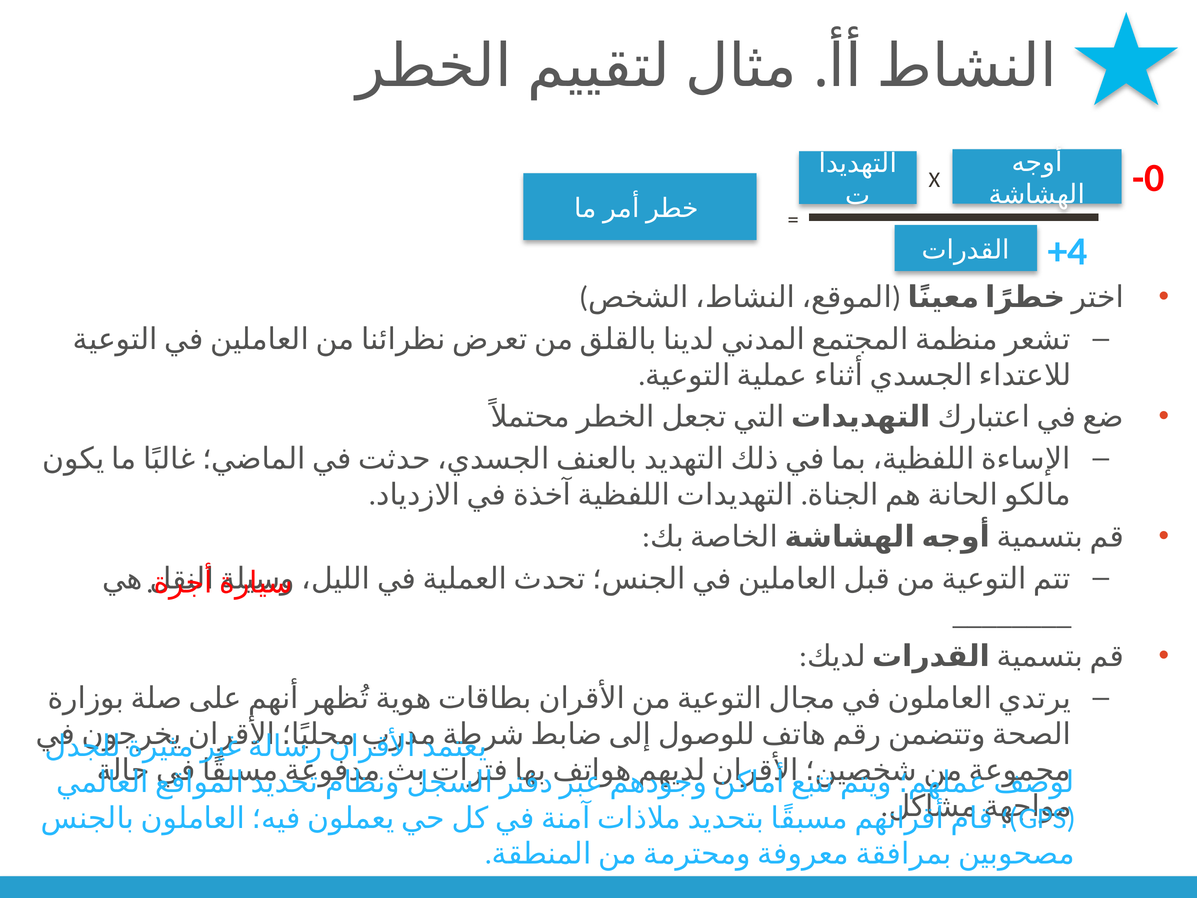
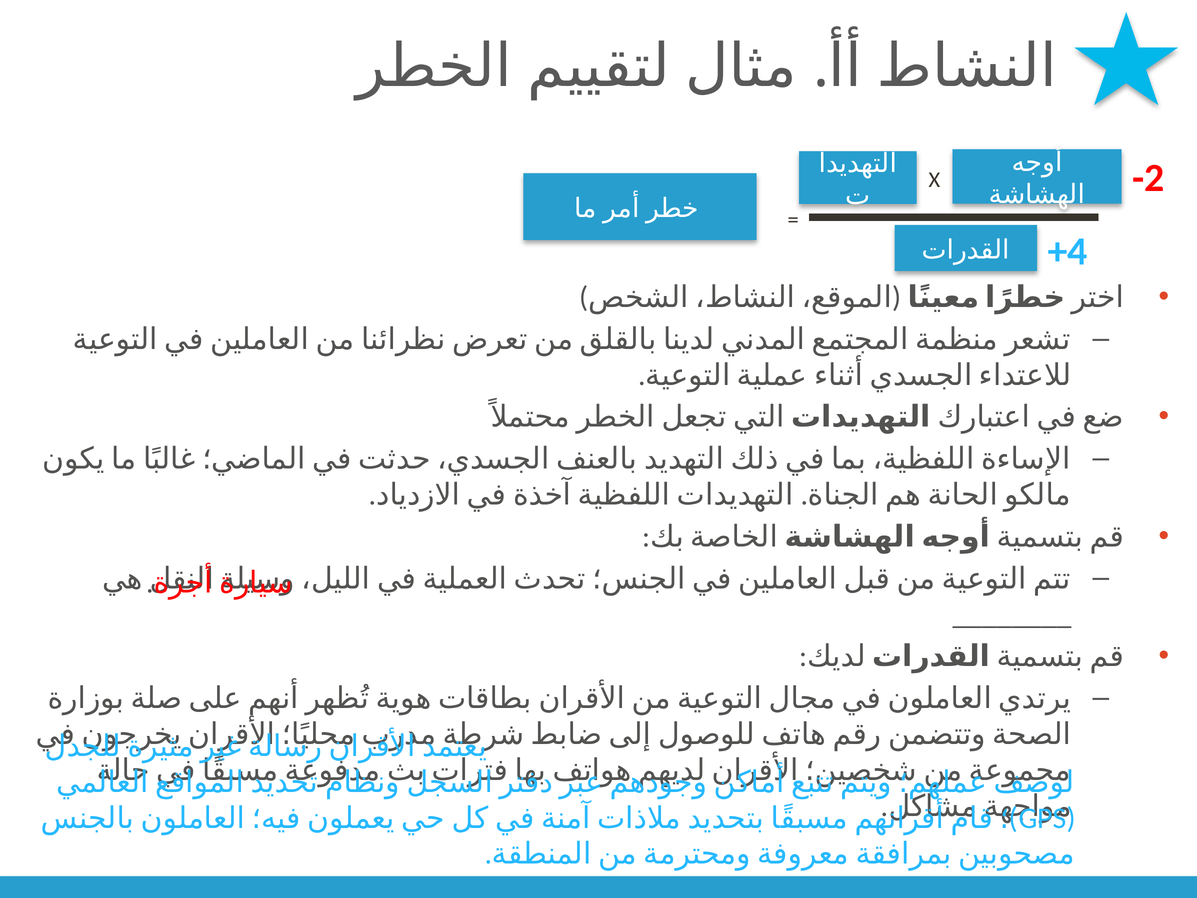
-0: -0 -> -2 (1148, 178)
